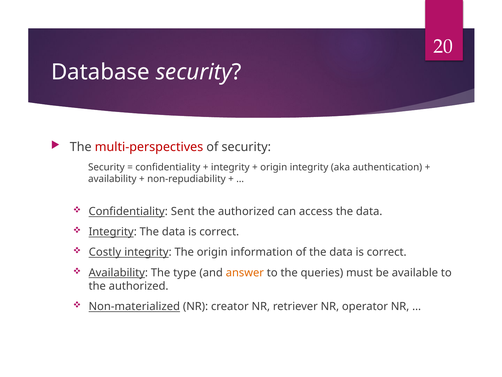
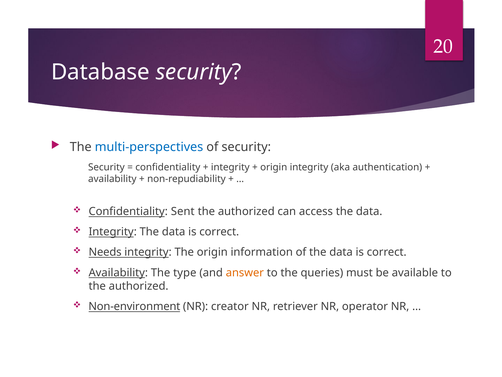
multi-perspectives colour: red -> blue (149, 147)
Costly: Costly -> Needs (105, 252)
Non-materialized: Non-materialized -> Non-environment (134, 306)
